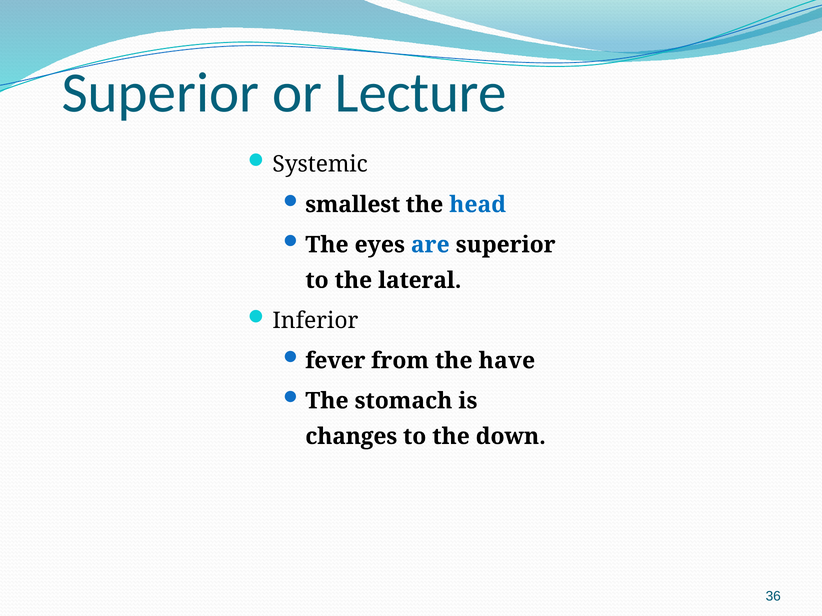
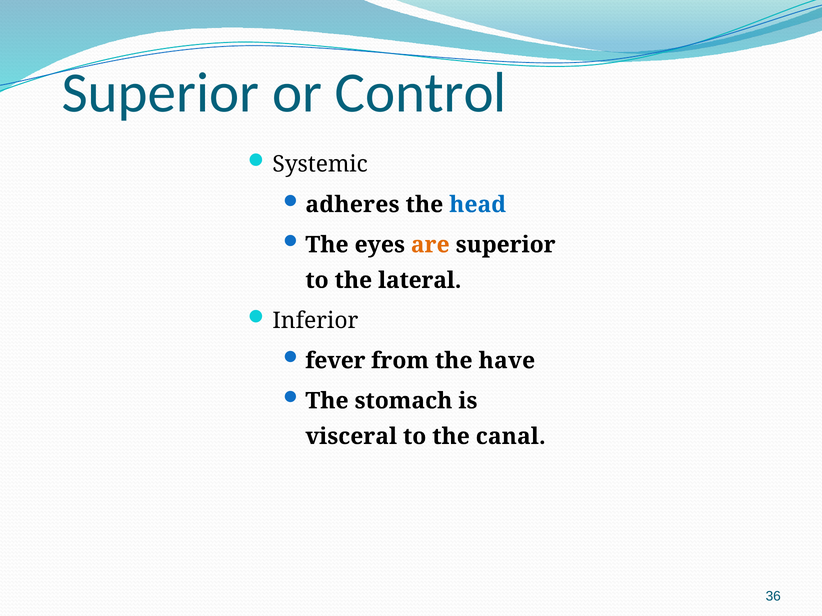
Lecture: Lecture -> Control (421, 93)
smallest: smallest -> adheres (352, 205)
are colour: blue -> orange (430, 245)
changes: changes -> visceral (351, 437)
down: down -> canal (511, 437)
